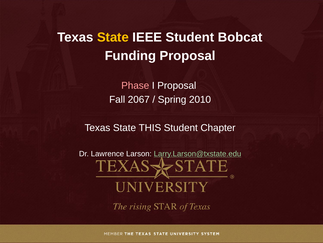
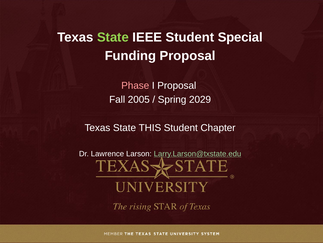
State colour: yellow -> light green (113, 37)
Bobcat: Bobcat -> Special (240, 37)
2067: 2067 -> 2005 (139, 99)
2010: 2010 -> 2029 (200, 99)
